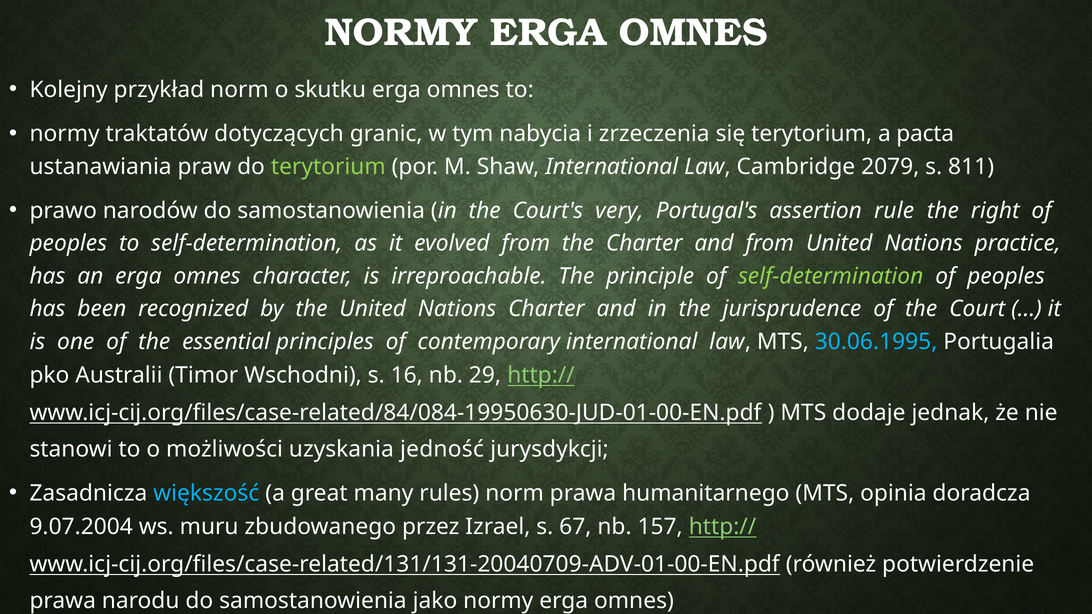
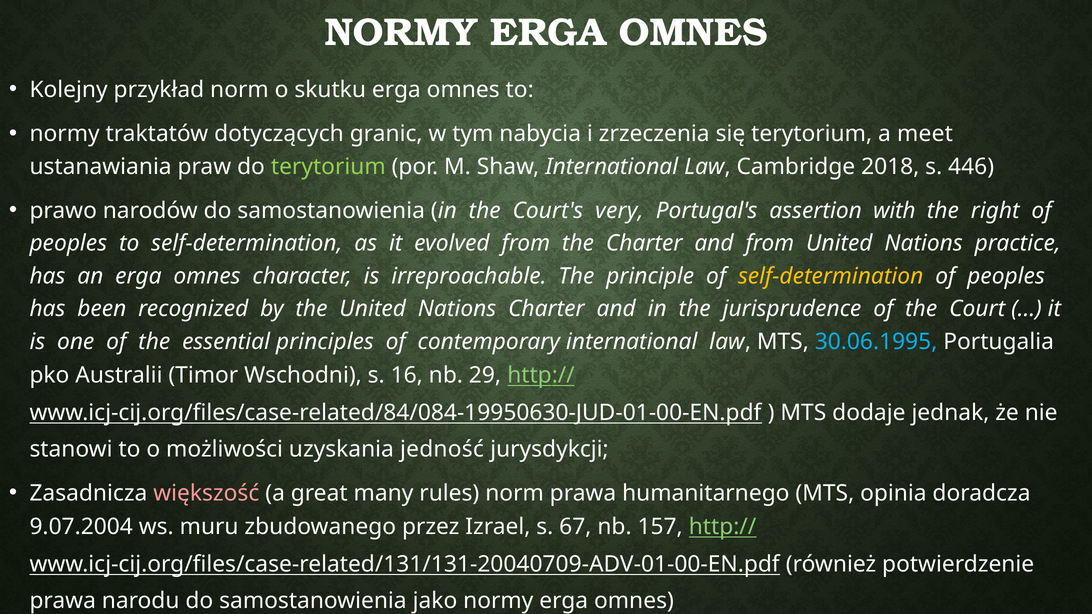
pacta: pacta -> meet (925, 134)
2079: 2079 -> 2018 (890, 167)
811: 811 -> 446 (971, 167)
rule: rule -> with (894, 211)
self-determination colour: light green -> yellow (831, 276)
większość colour: light blue -> pink (206, 493)
